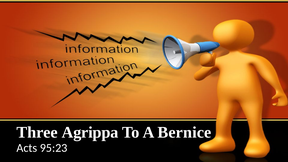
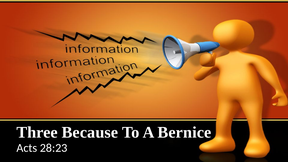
Agrippa: Agrippa -> Because (90, 132)
95:23: 95:23 -> 28:23 (54, 148)
